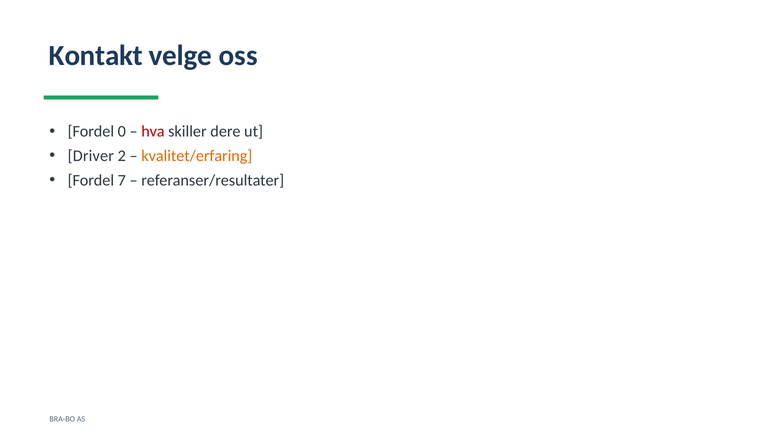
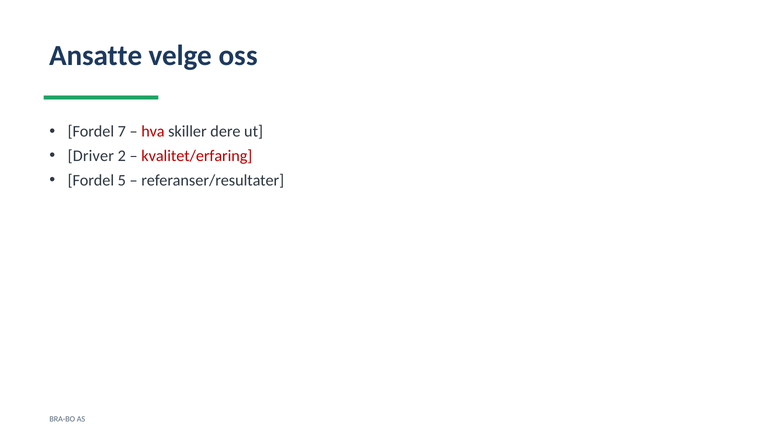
Kontakt: Kontakt -> Ansatte (96, 55)
0: 0 -> 7 (122, 132)
kvalitet/erfaring colour: orange -> red (197, 156)
7: 7 -> 5 (122, 180)
